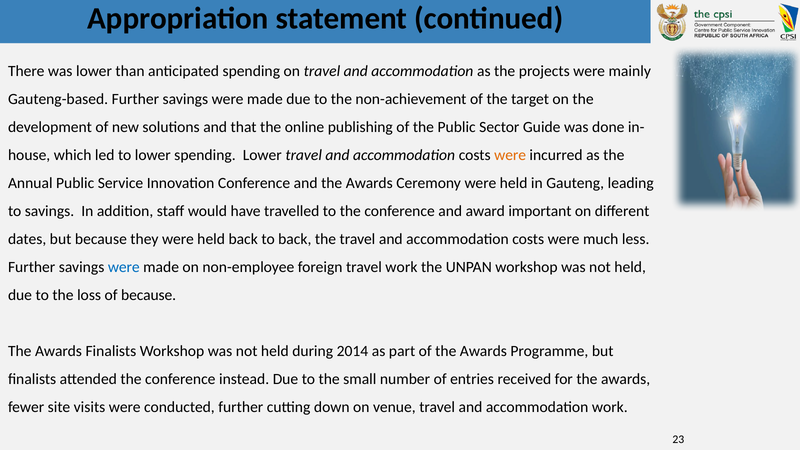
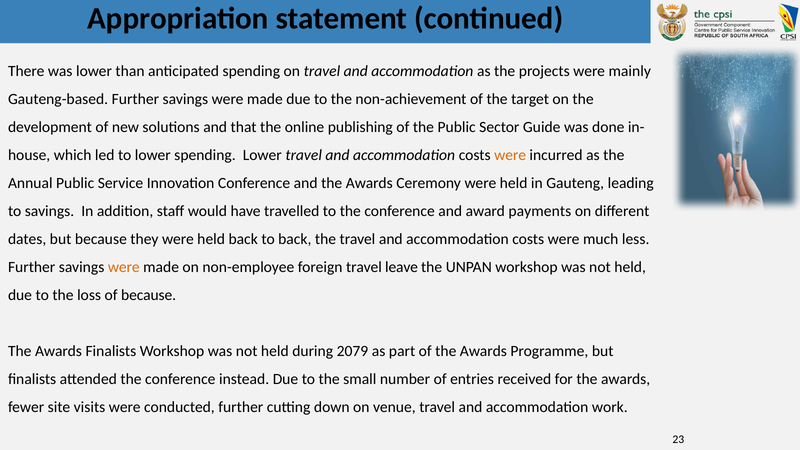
important: important -> payments (540, 211)
were colour: blue -> orange (124, 267)
travel work: work -> leave (402, 267)
2014: 2014 -> 2079 (352, 351)
